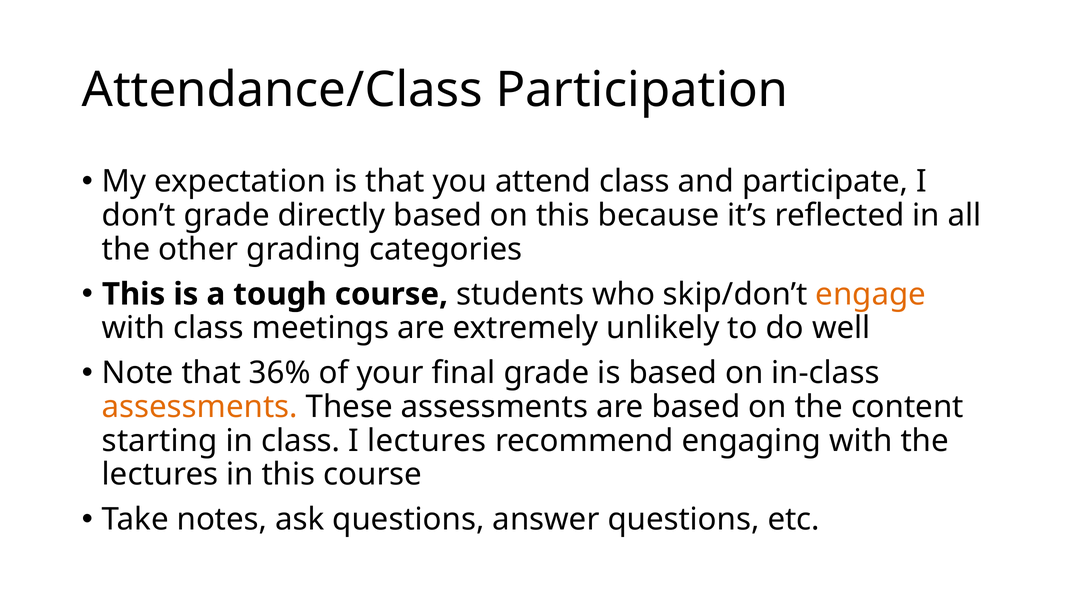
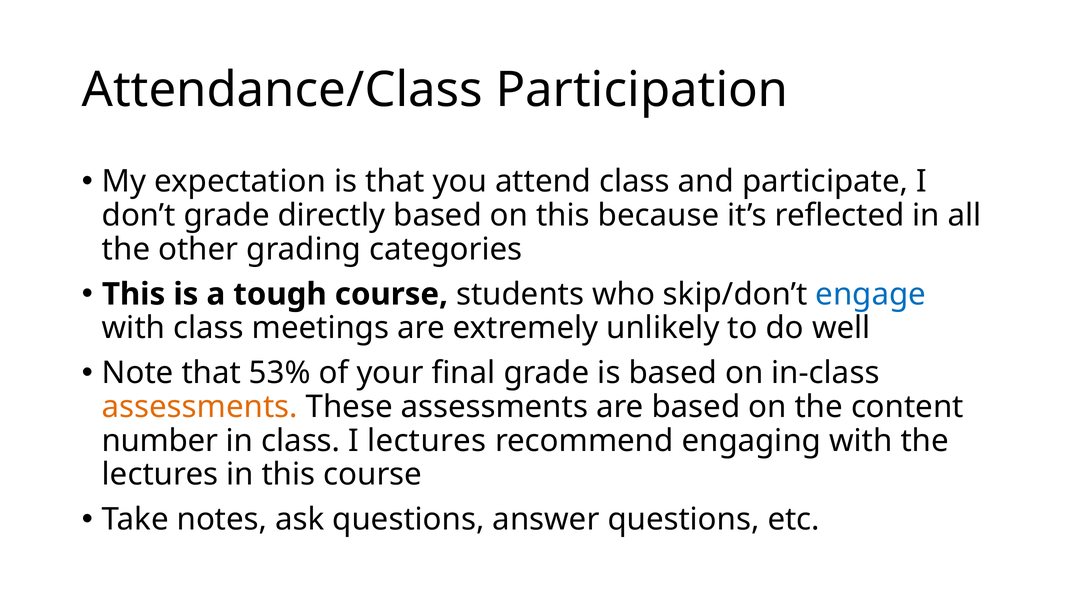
engage colour: orange -> blue (871, 294)
36%: 36% -> 53% (280, 373)
starting: starting -> number (160, 440)
